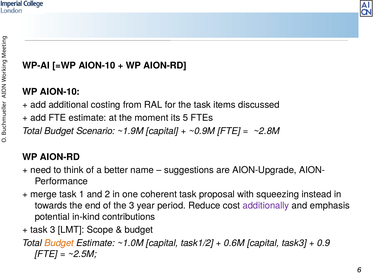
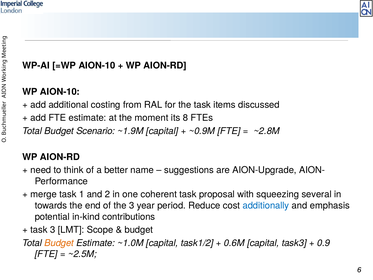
5: 5 -> 8 (185, 118)
instead: instead -> several (317, 194)
additionally colour: purple -> blue (266, 205)
